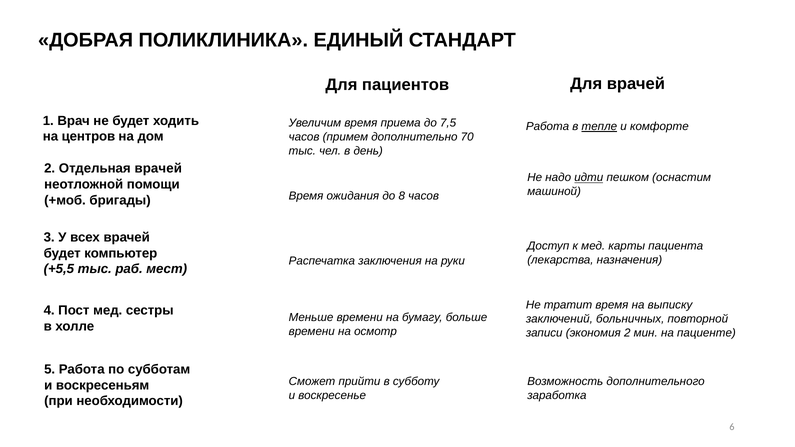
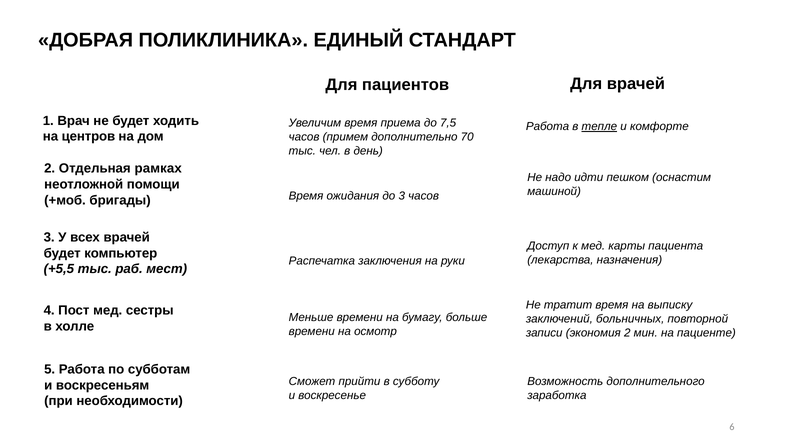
Отдельная врачей: врачей -> рамках (158, 169)
идти underline: present -> none (589, 178)
до 8: 8 -> 3 (402, 196)
